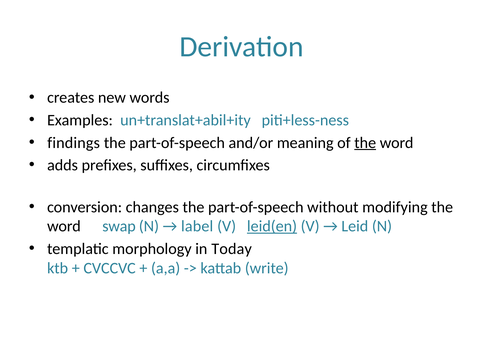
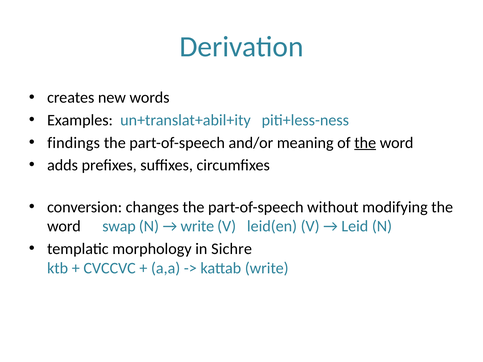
label: label -> write (197, 227)
leid(en underline: present -> none (272, 227)
Today: Today -> Sichre (232, 249)
